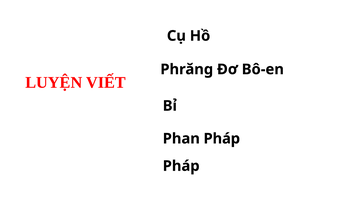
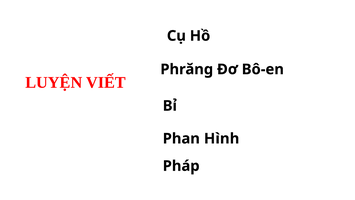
Phan Pháp: Pháp -> Hình (222, 138)
